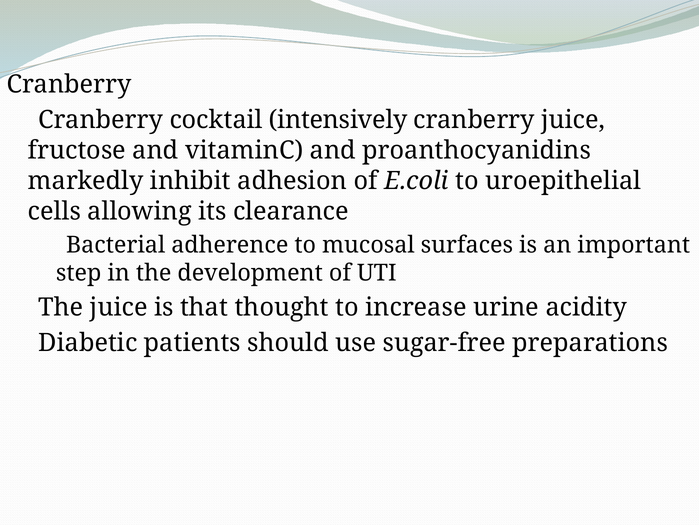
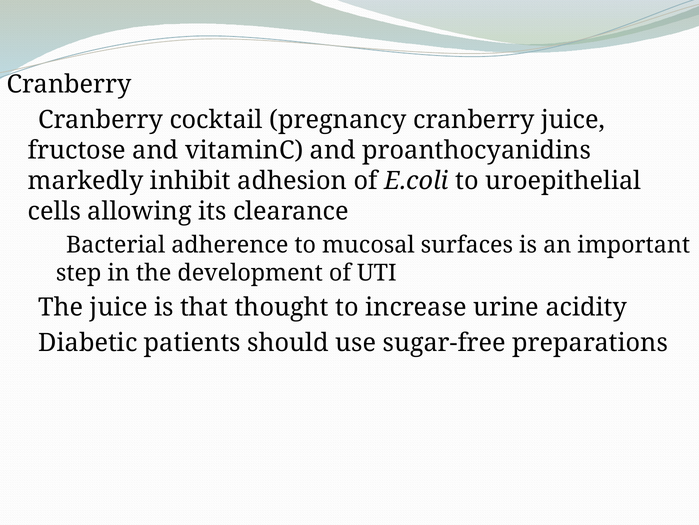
intensively: intensively -> pregnancy (338, 120)
